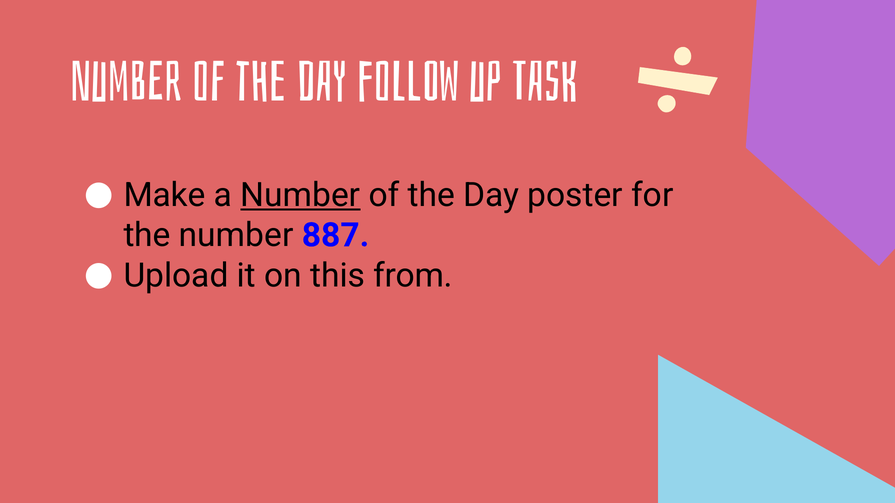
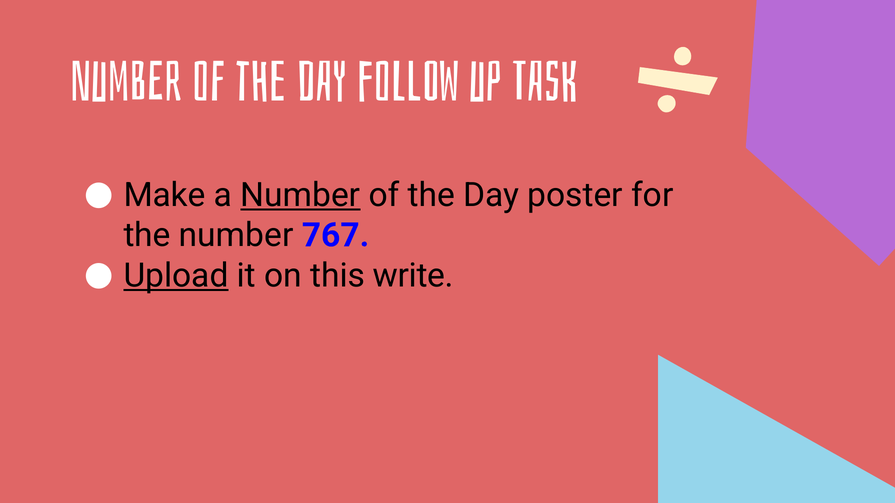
887: 887 -> 767 (336, 235)
Upload underline: none -> present (176, 276)
from: from -> write (413, 276)
